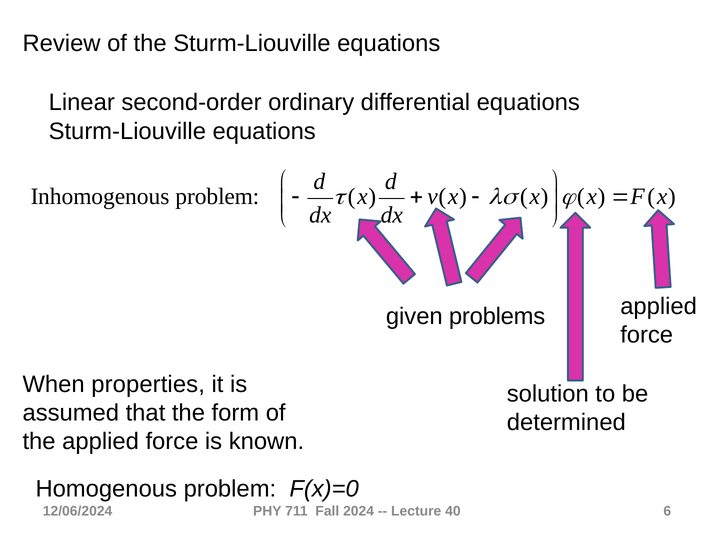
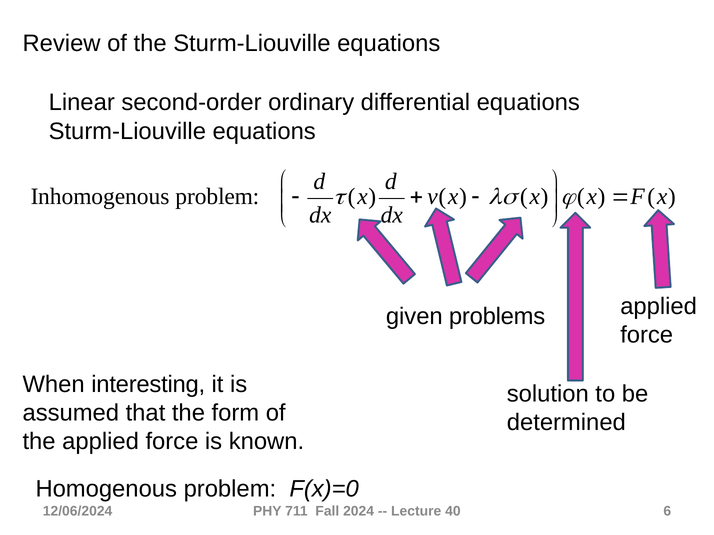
properties: properties -> interesting (148, 385)
